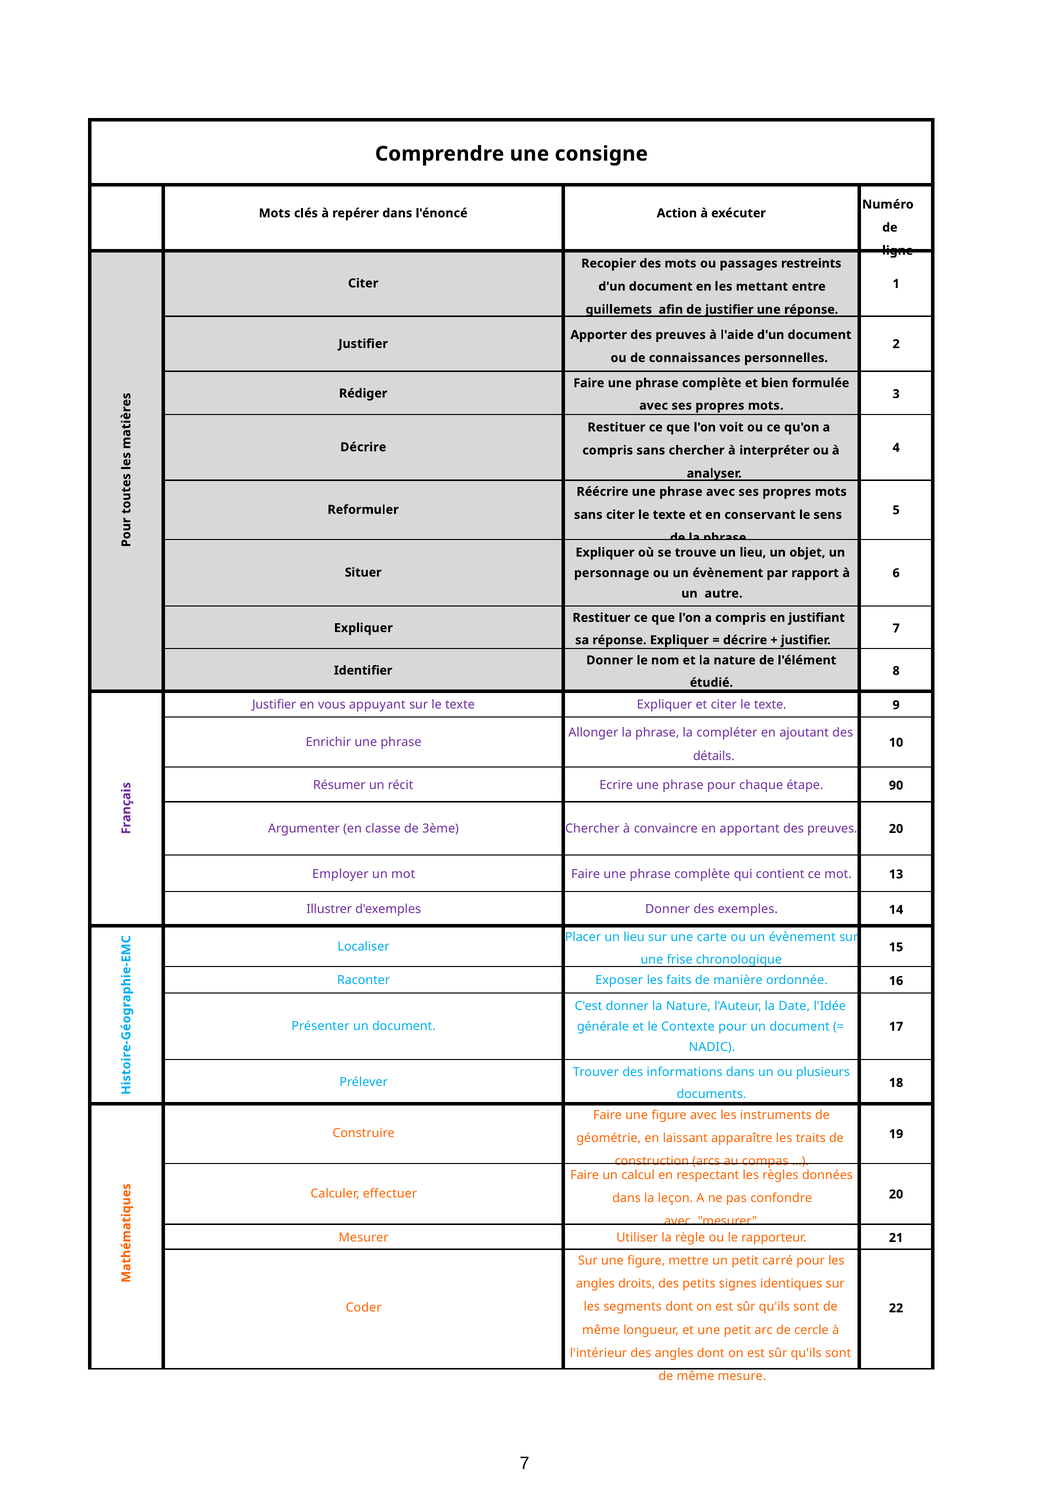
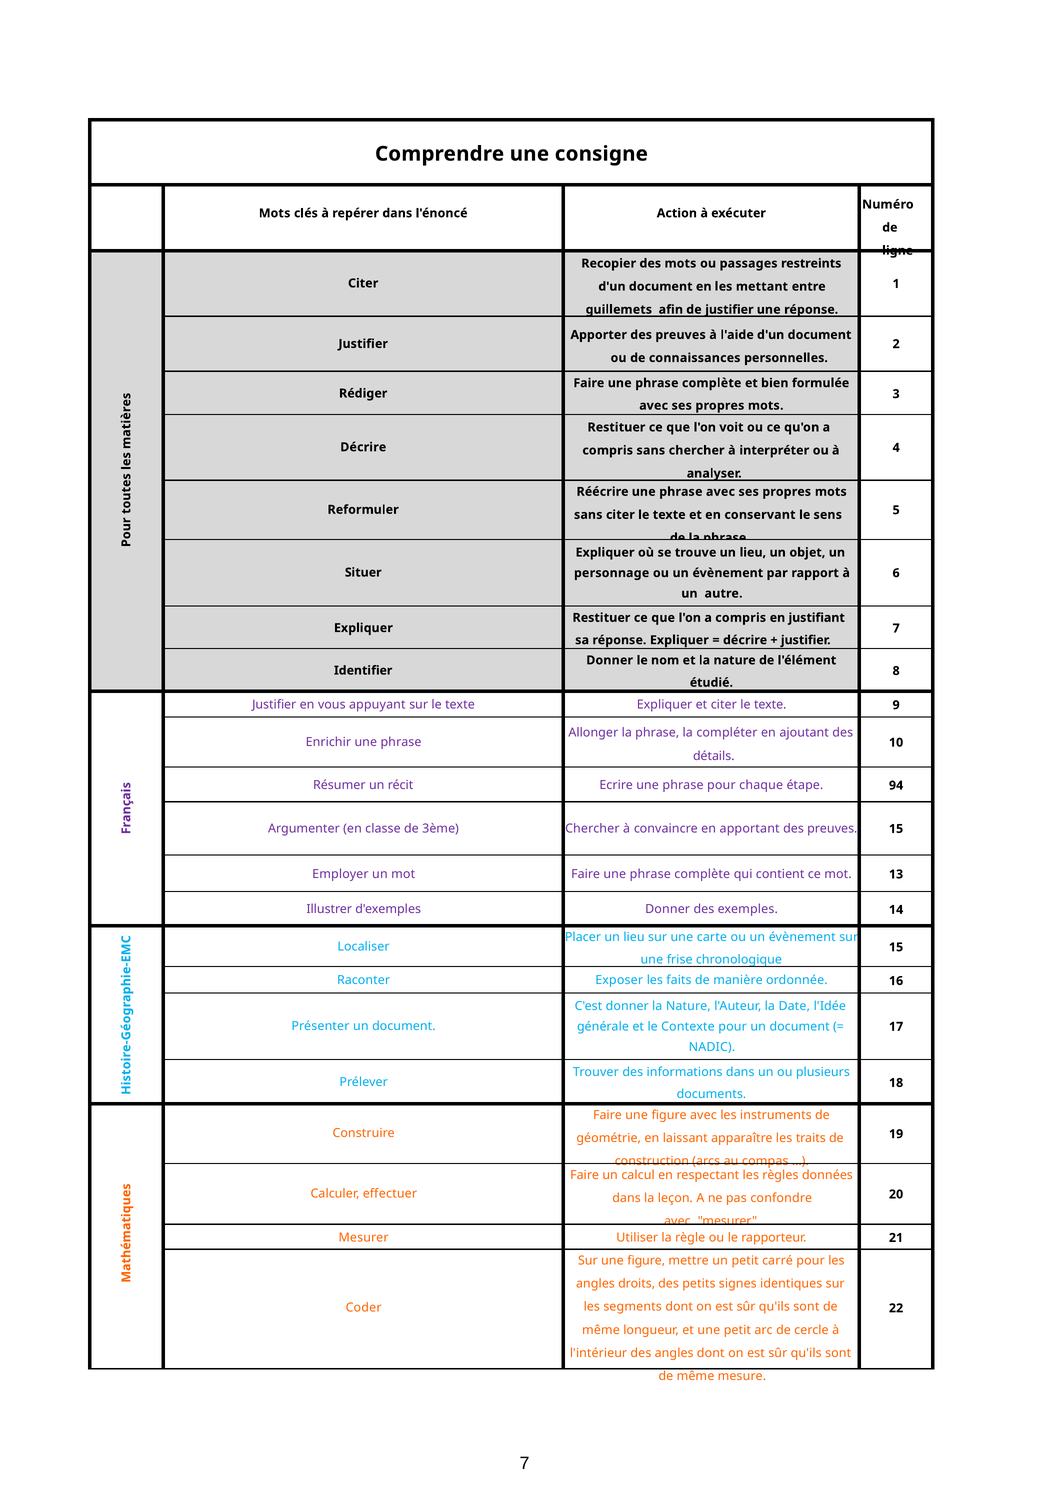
90: 90 -> 94 (896, 785)
preuves 20: 20 -> 15 (896, 829)
